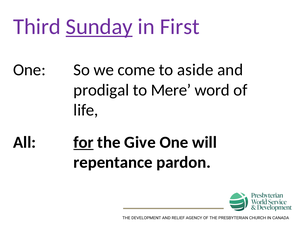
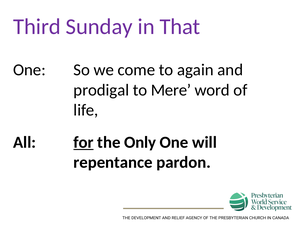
Sunday underline: present -> none (99, 27)
First: First -> That (180, 27)
aside: aside -> again (195, 70)
Give: Give -> Only (140, 143)
